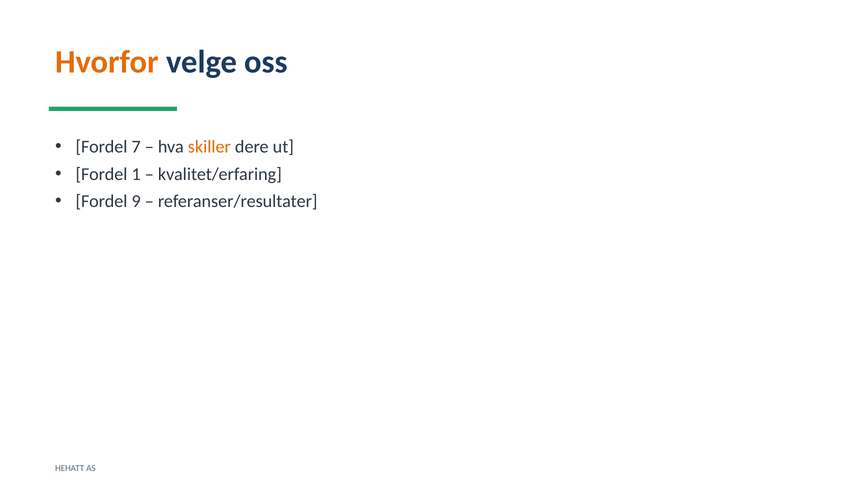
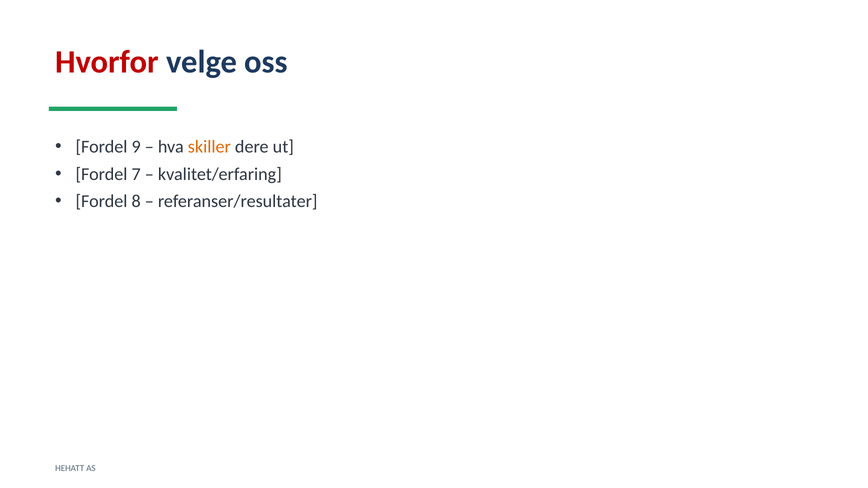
Hvorfor colour: orange -> red (107, 62)
7: 7 -> 9 (136, 147)
1: 1 -> 7 (136, 174)
9: 9 -> 8 (136, 201)
